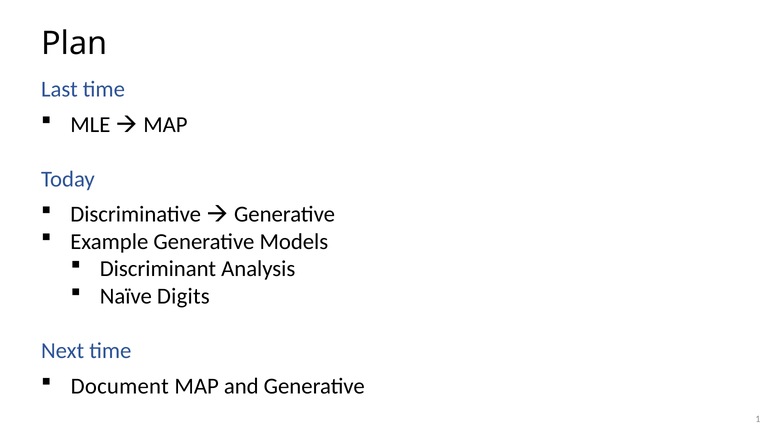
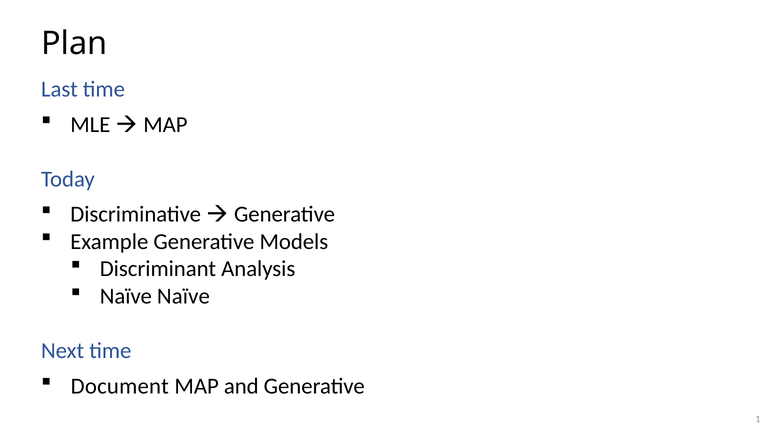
Naïve Digits: Digits -> Naïve (183, 296)
